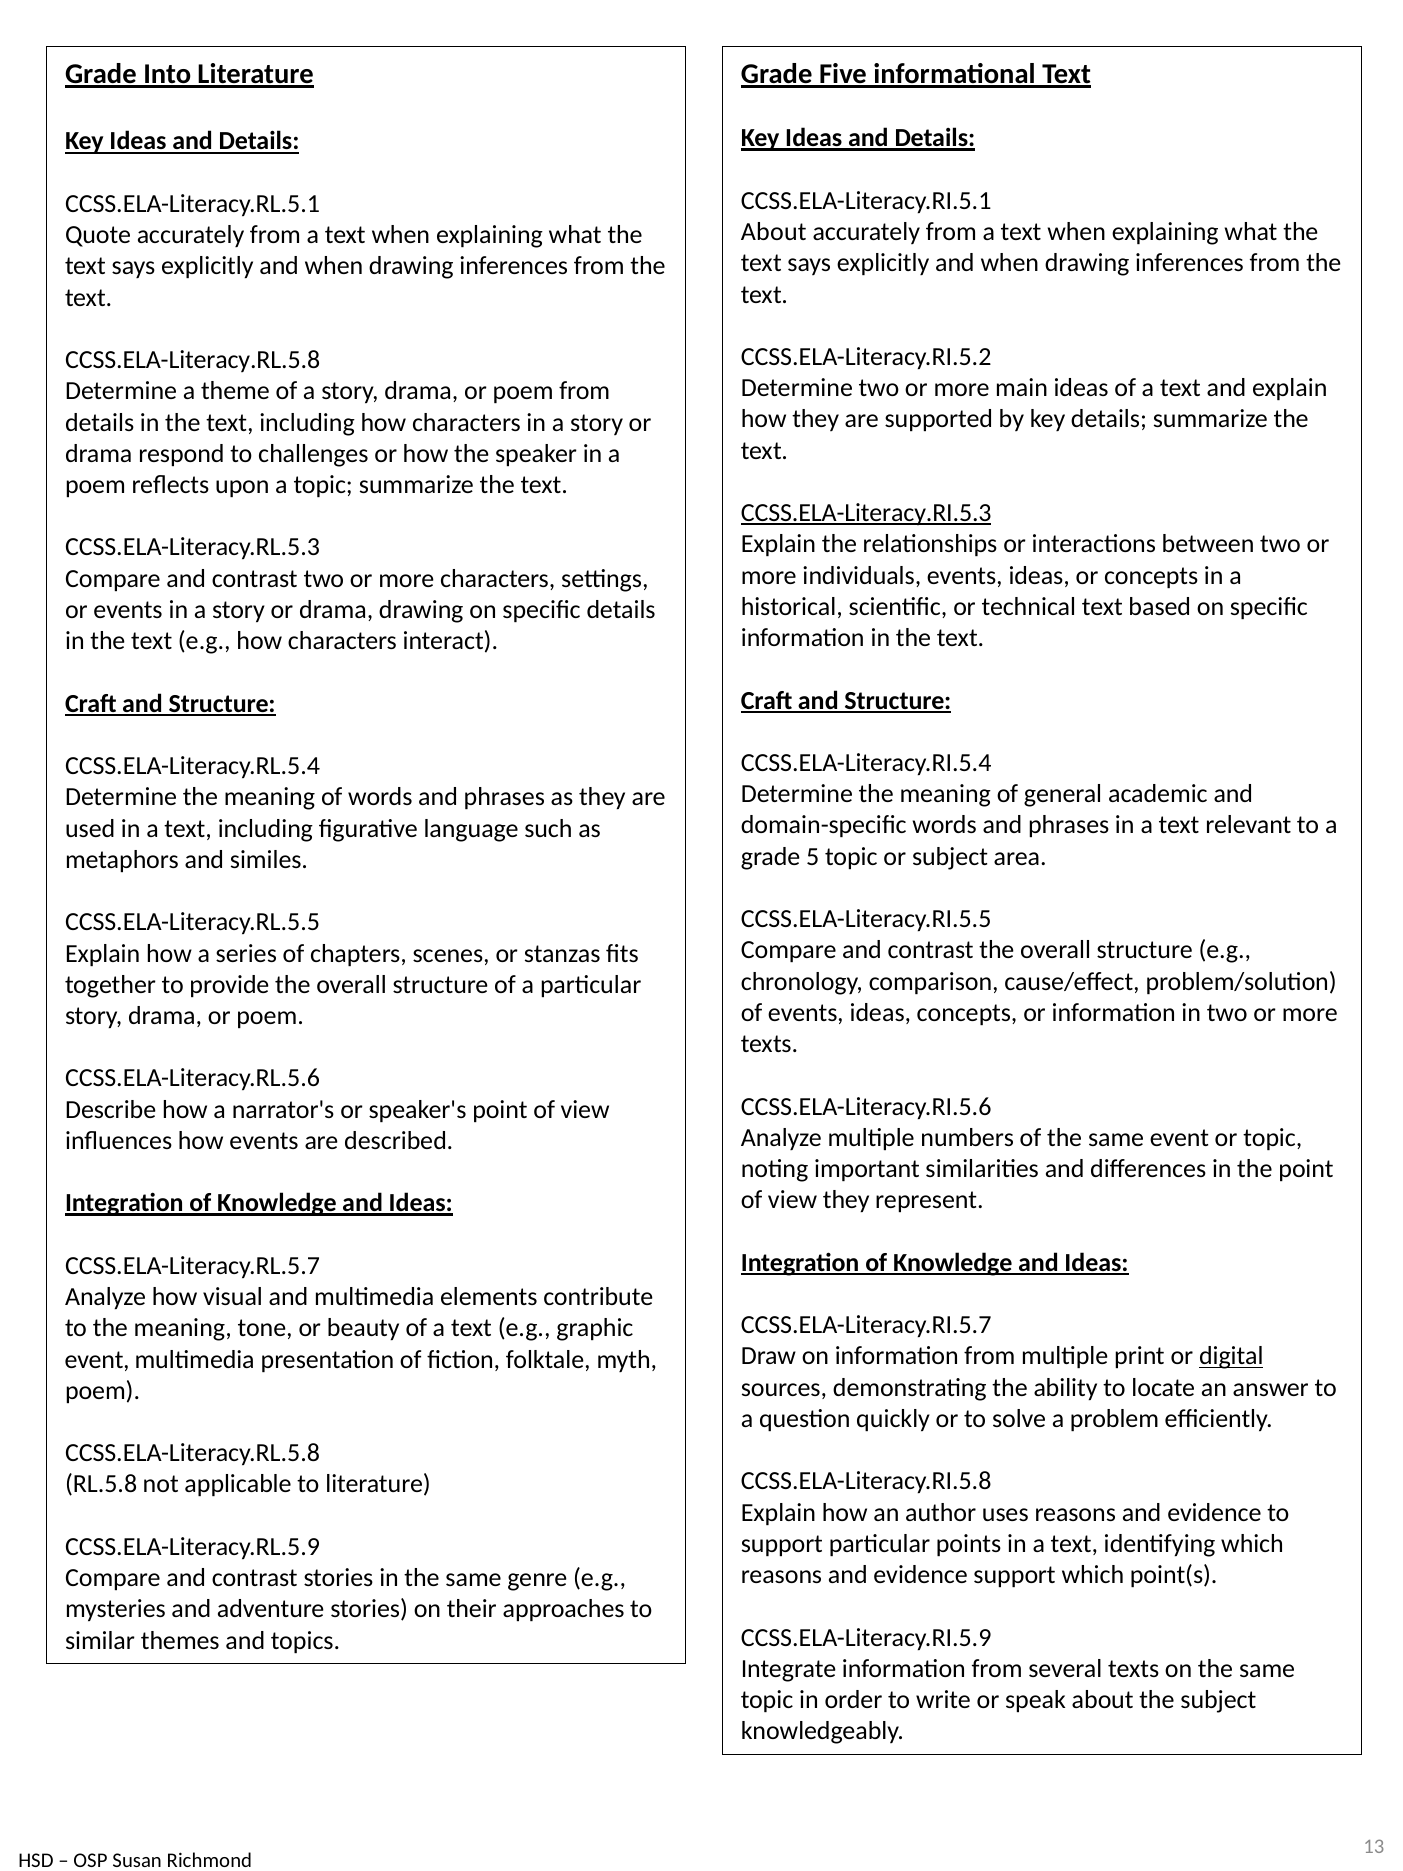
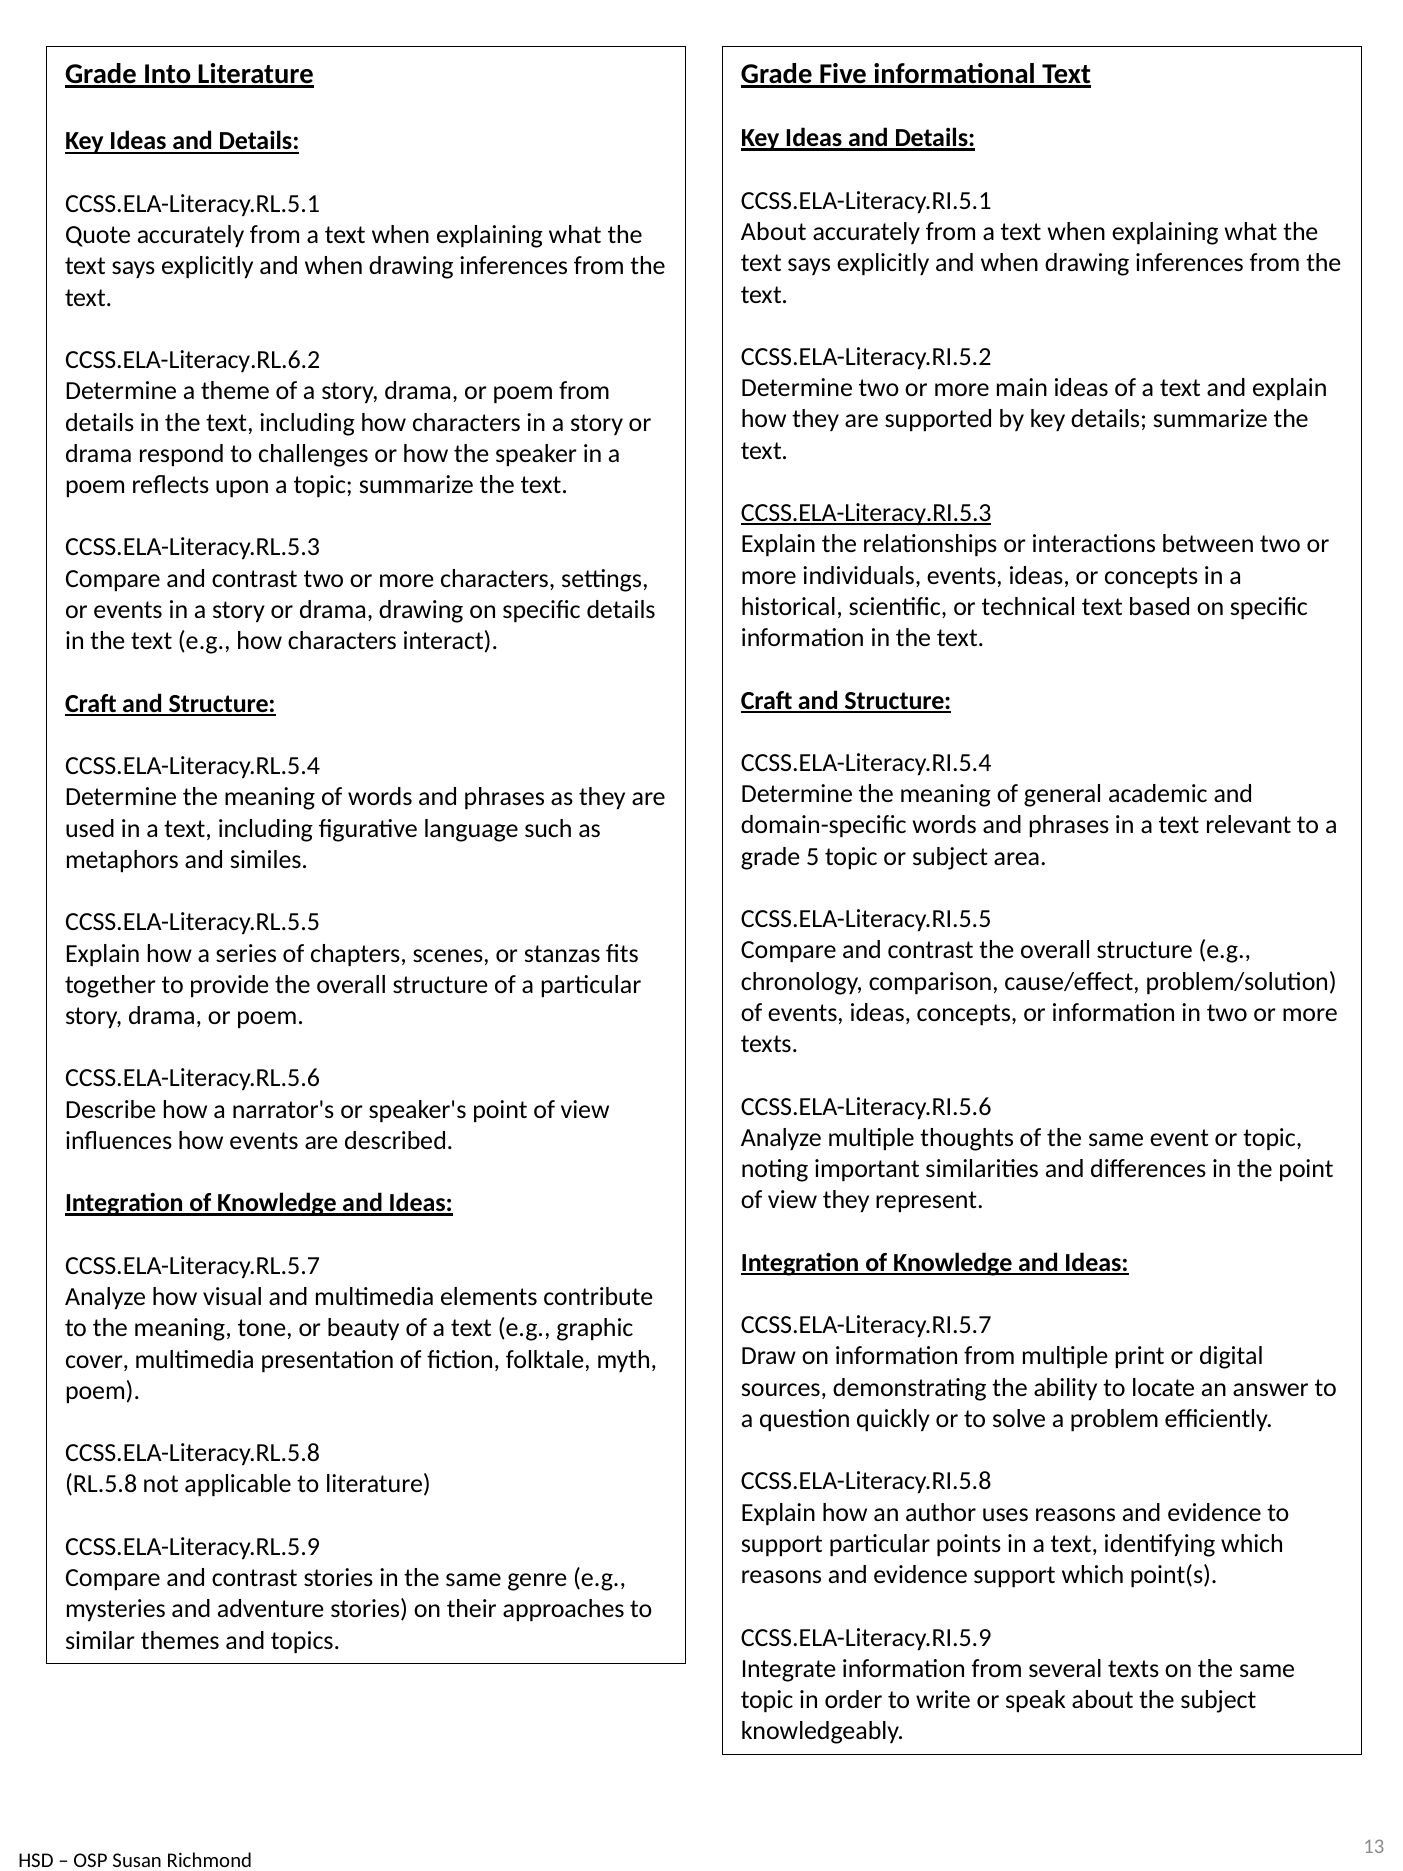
CCSS.ELA-Literacy.RL.5.8: CCSS.ELA-Literacy.RL.5.8 -> CCSS.ELA-Literacy.RL.6.2 (193, 360)
numbers: numbers -> thoughts (967, 1138)
digital underline: present -> none (1231, 1356)
event: event -> cover (97, 1359)
